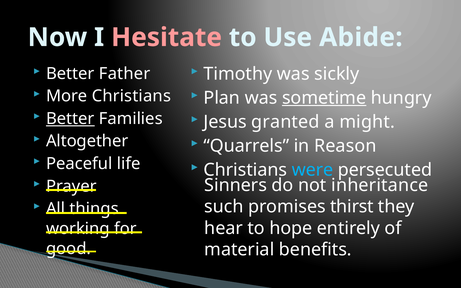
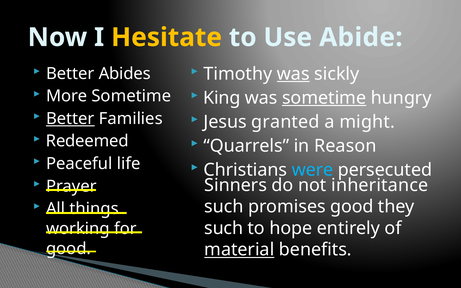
Hesitate colour: pink -> yellow (167, 37)
was underline: none -> present (293, 74)
Father: Father -> Abides (125, 74)
More Christians: Christians -> Sometime (131, 96)
Plan: Plan -> King (222, 98)
Altogether: Altogether -> Redeemed (87, 141)
promises thirst: thirst -> good (352, 207)
hear: hear -> such (224, 228)
material underline: none -> present (239, 250)
